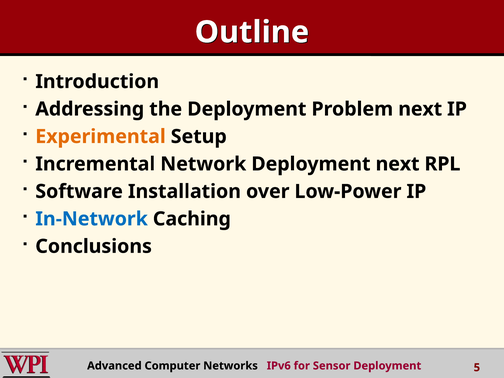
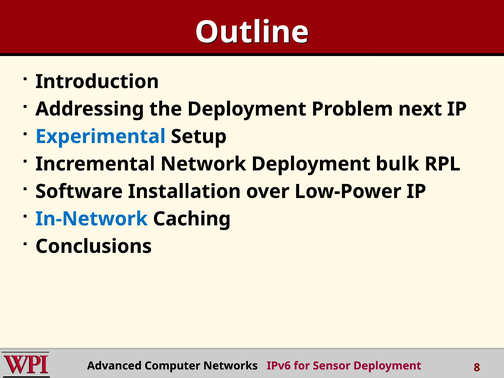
Experimental colour: orange -> blue (100, 137)
Deployment next: next -> bulk (397, 164)
5: 5 -> 8 (477, 368)
